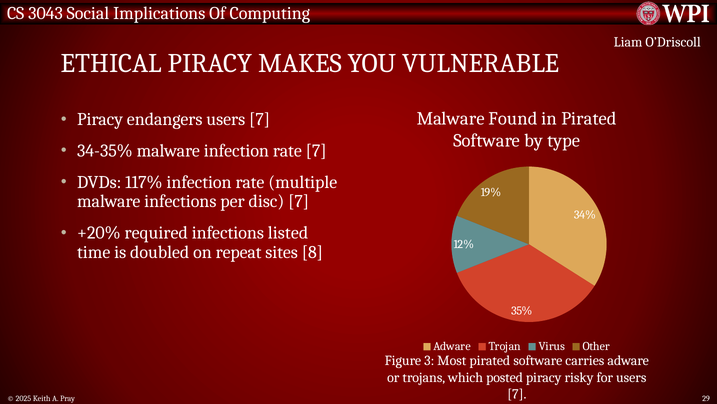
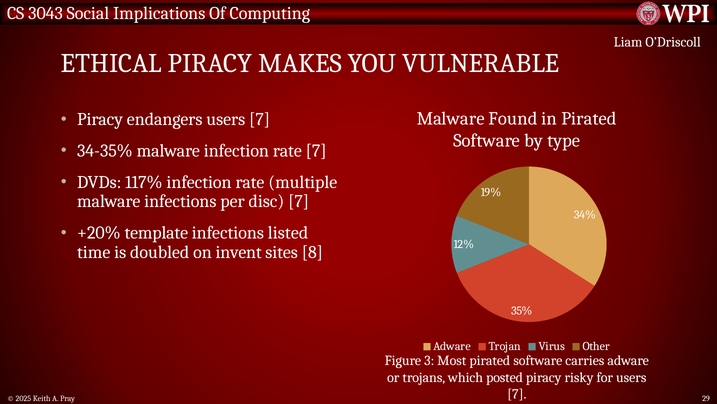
required: required -> template (156, 233)
repeat: repeat -> invent (239, 252)
